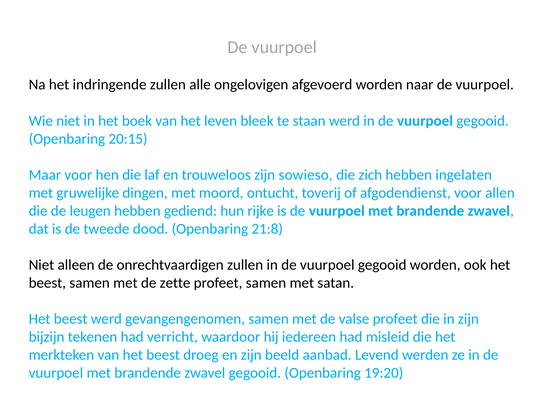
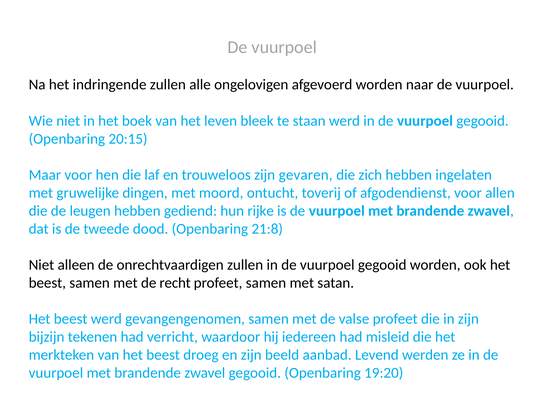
sowieso: sowieso -> gevaren (306, 175)
zette: zette -> recht (175, 283)
